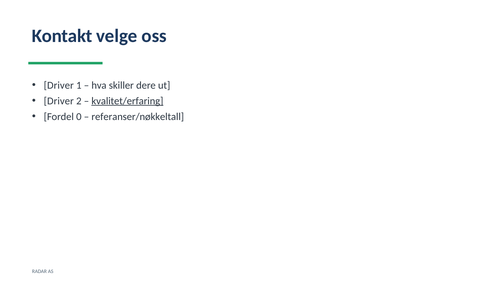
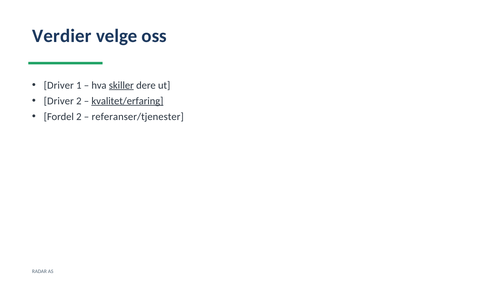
Kontakt: Kontakt -> Verdier (62, 36)
skiller underline: none -> present (121, 85)
Fordel 0: 0 -> 2 (79, 117)
referanser/nøkkeltall: referanser/nøkkeltall -> referanser/tjenester (138, 117)
